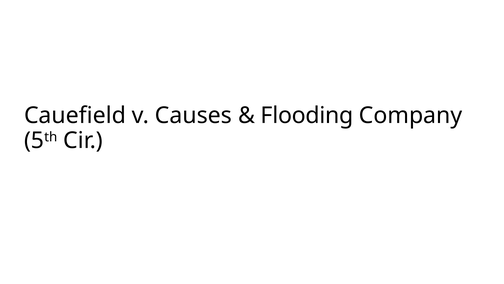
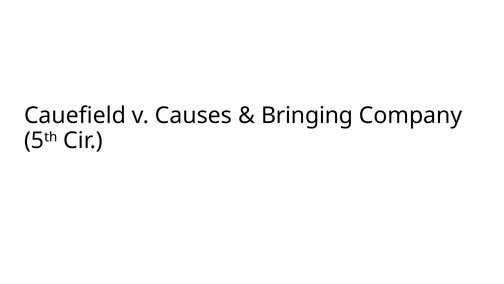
Flooding: Flooding -> Bringing (307, 115)
